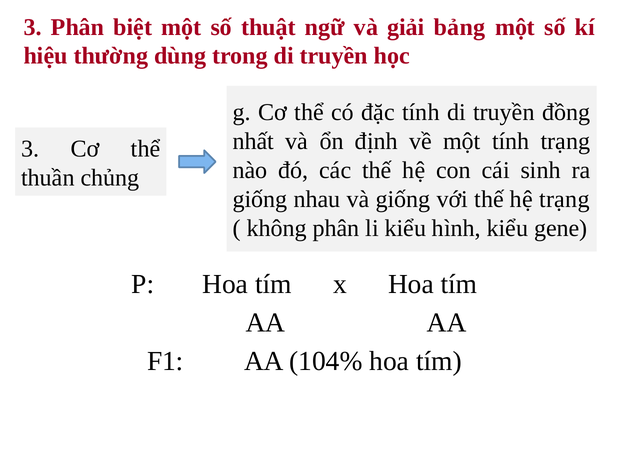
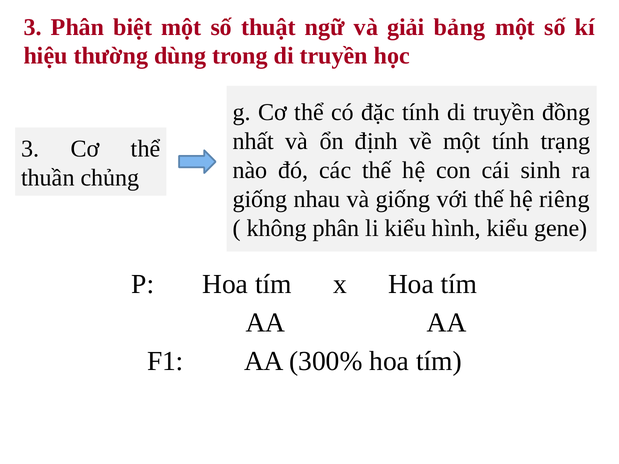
hệ trạng: trạng -> riêng (564, 199)
104%: 104% -> 300% (326, 361)
